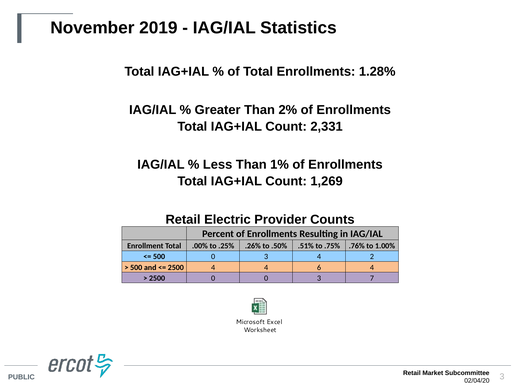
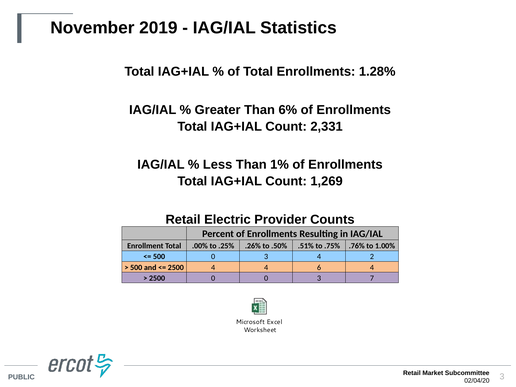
2%: 2% -> 6% (288, 110)
